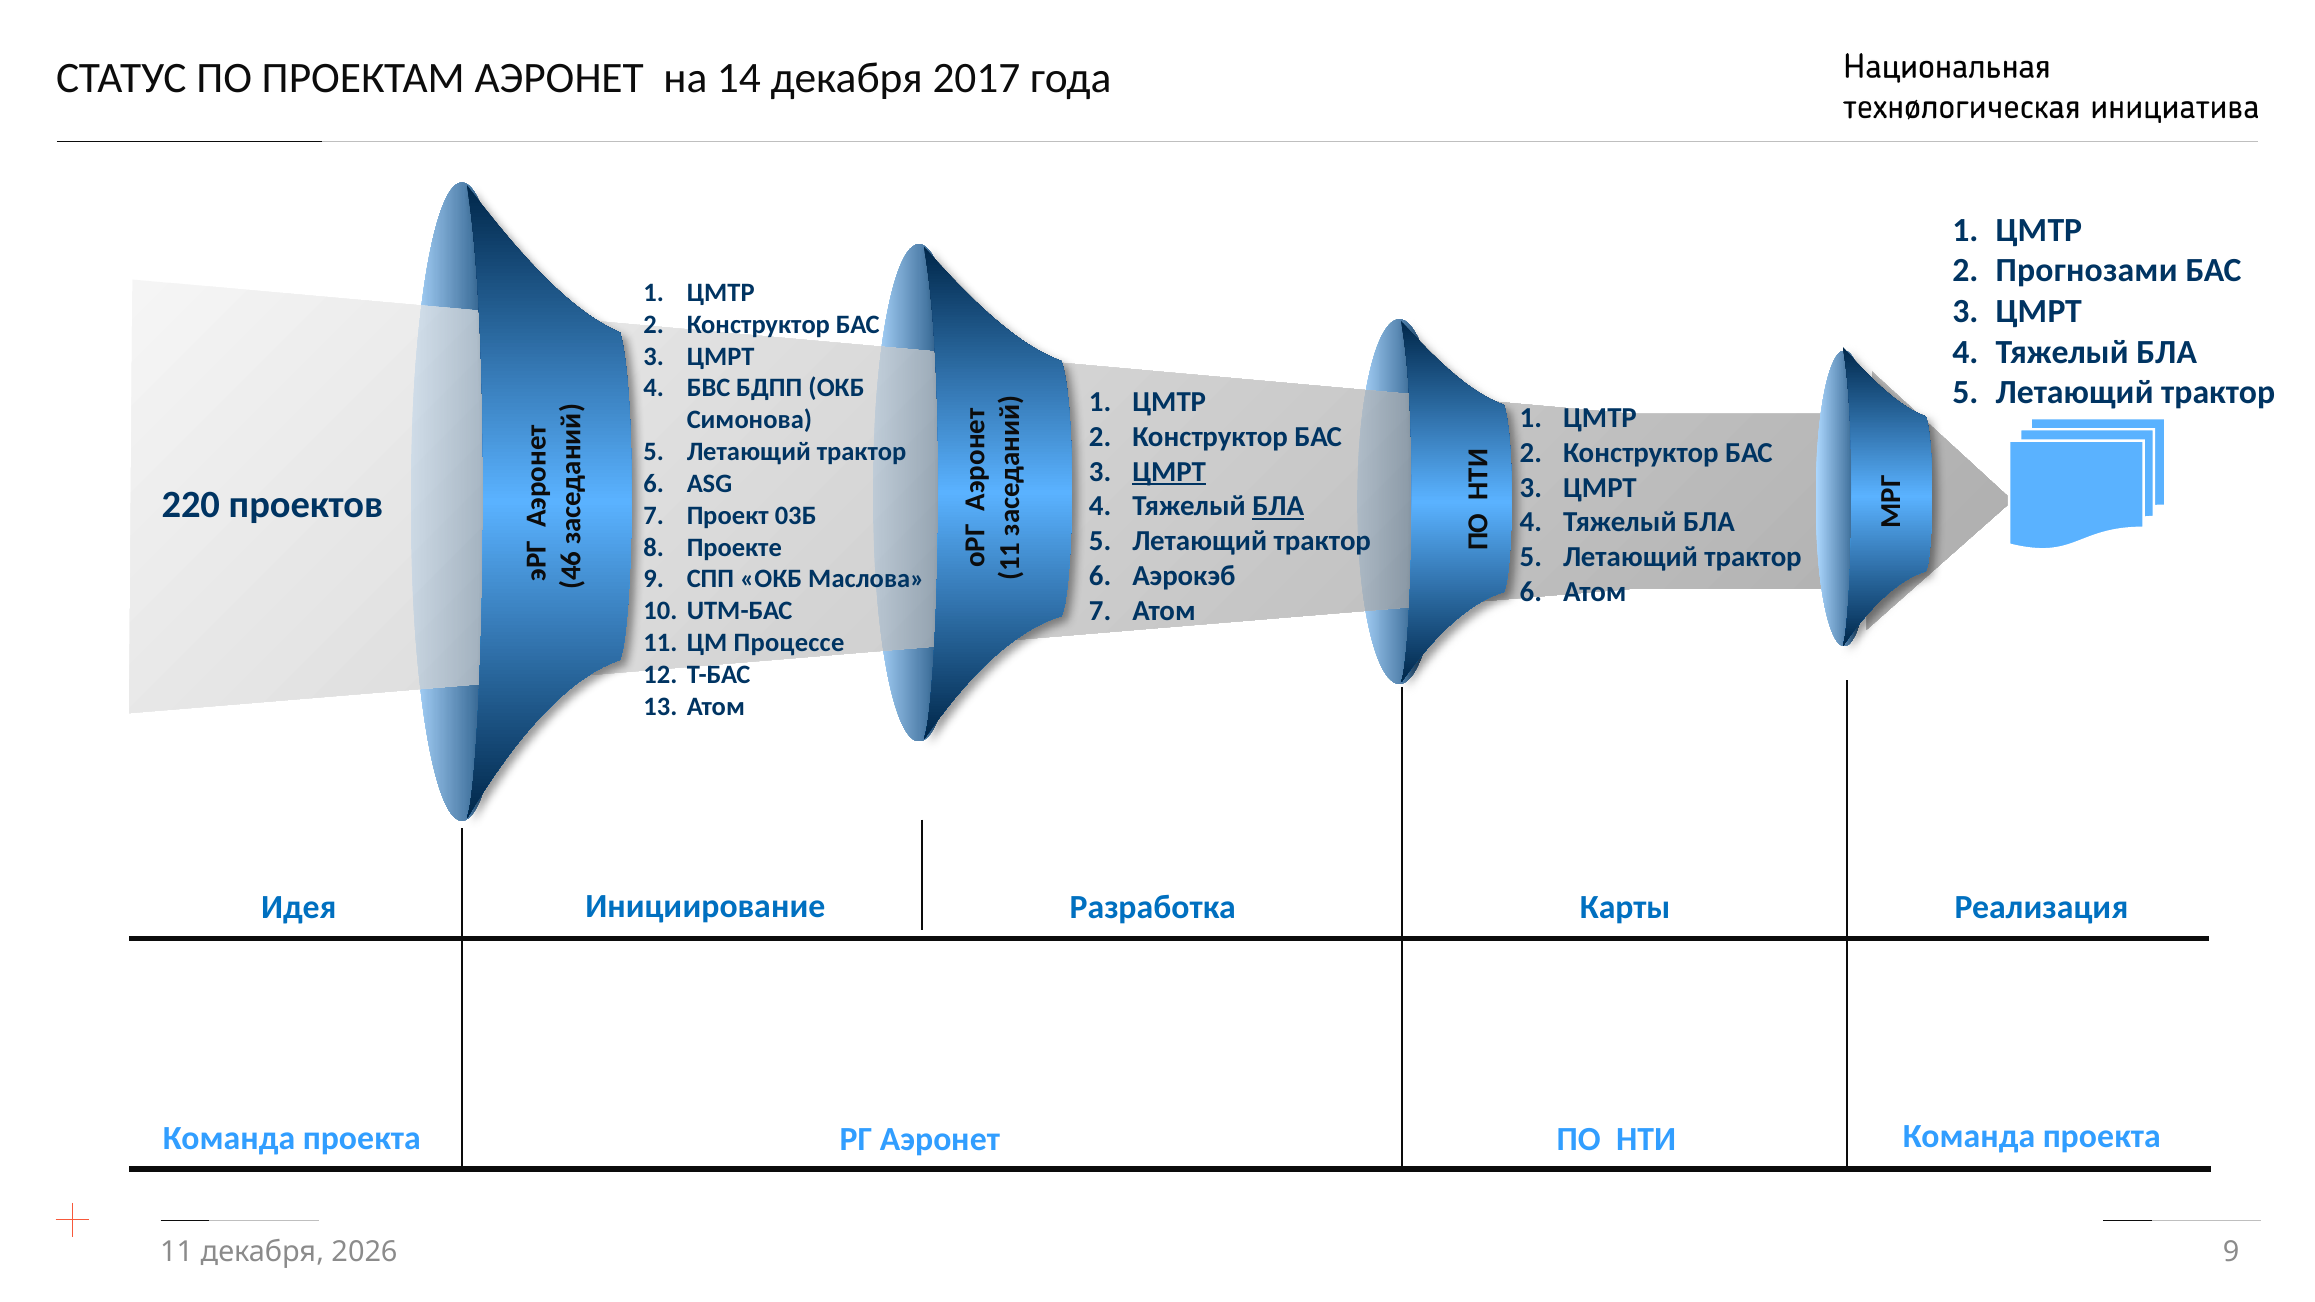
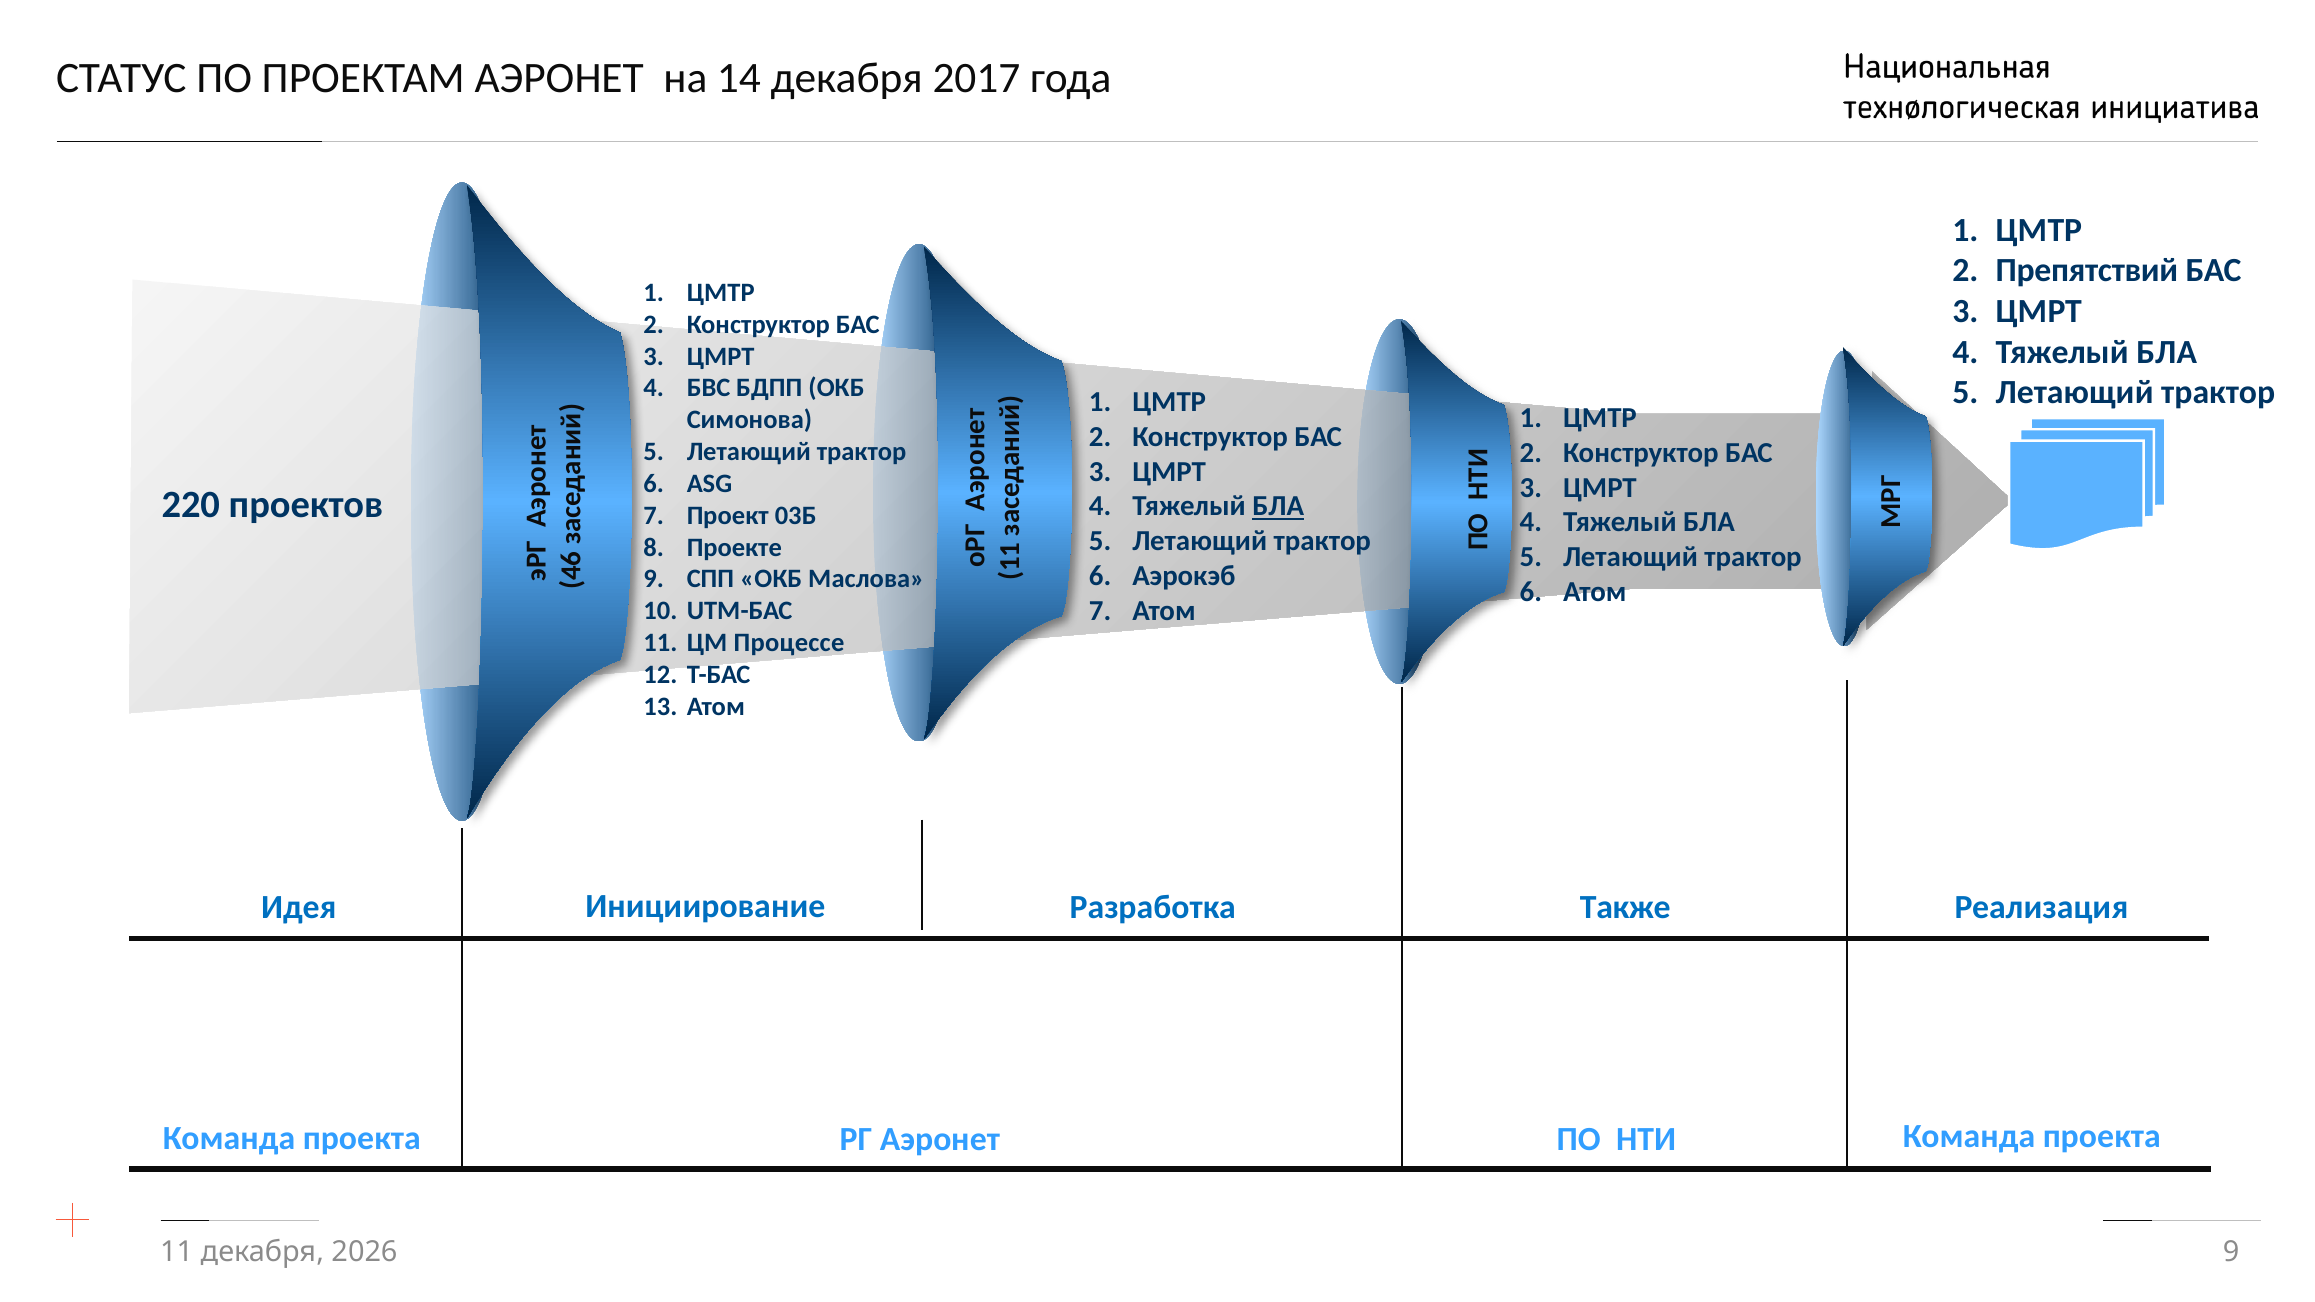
Прогнозами: Прогнозами -> Препятствий (2087, 271)
ЦМРТ underline: present -> none (1169, 472)
Карты: Карты -> Также (1625, 907)
